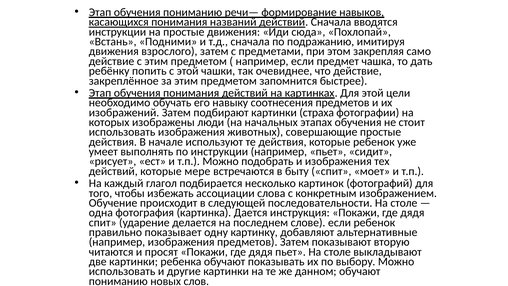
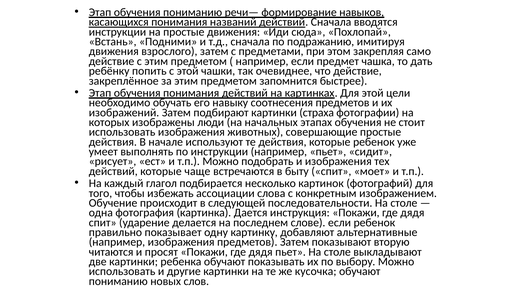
мере: мере -> чаще (197, 171)
данном: данном -> кусочка (316, 271)
